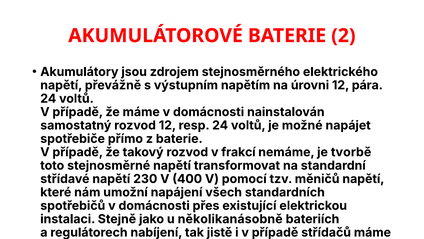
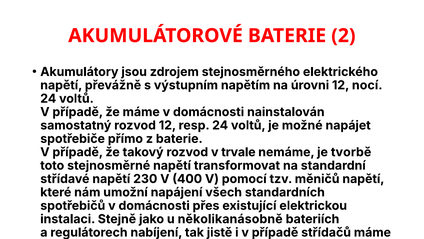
pára: pára -> nocí (367, 85)
frakcí: frakcí -> trvale (238, 152)
